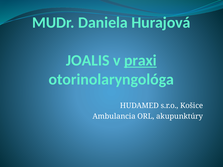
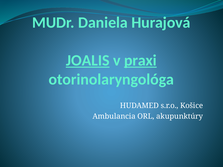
JOALIS underline: none -> present (88, 60)
